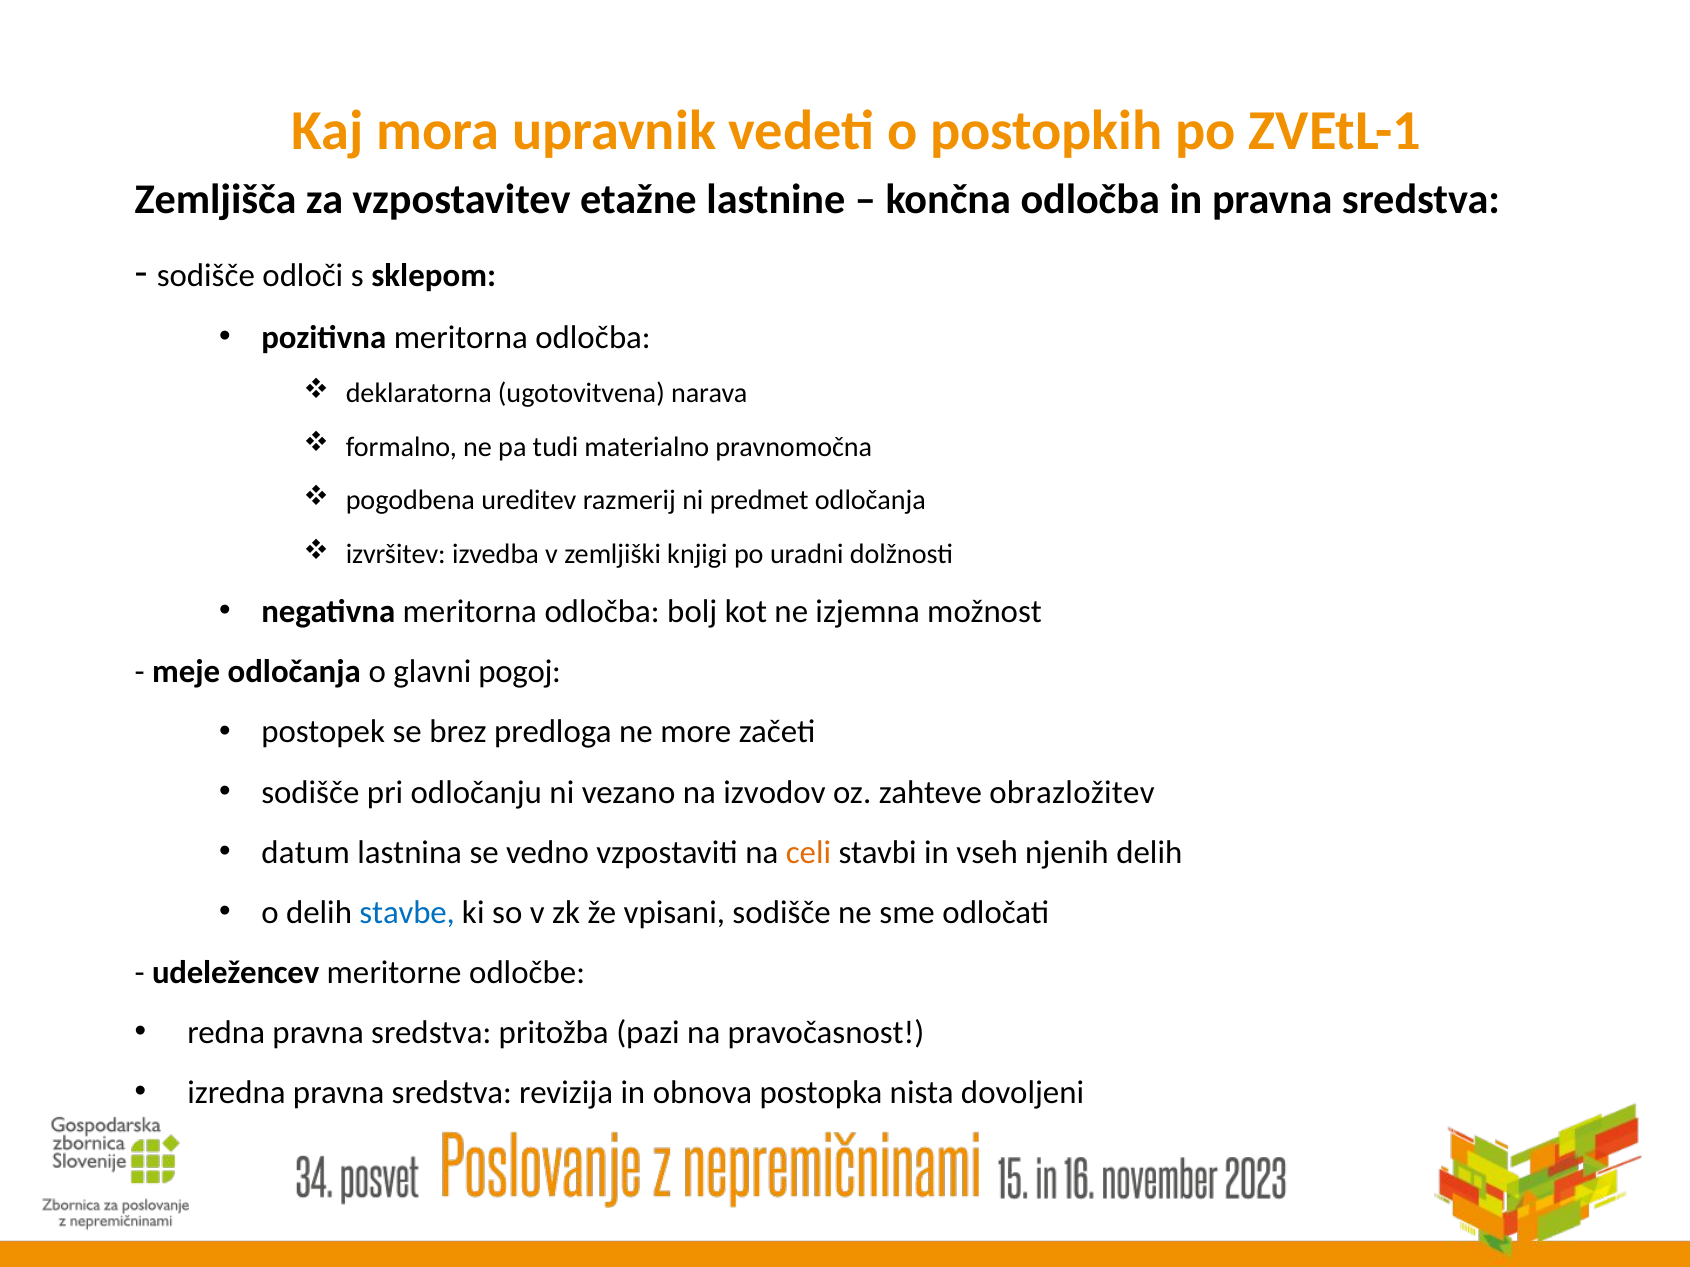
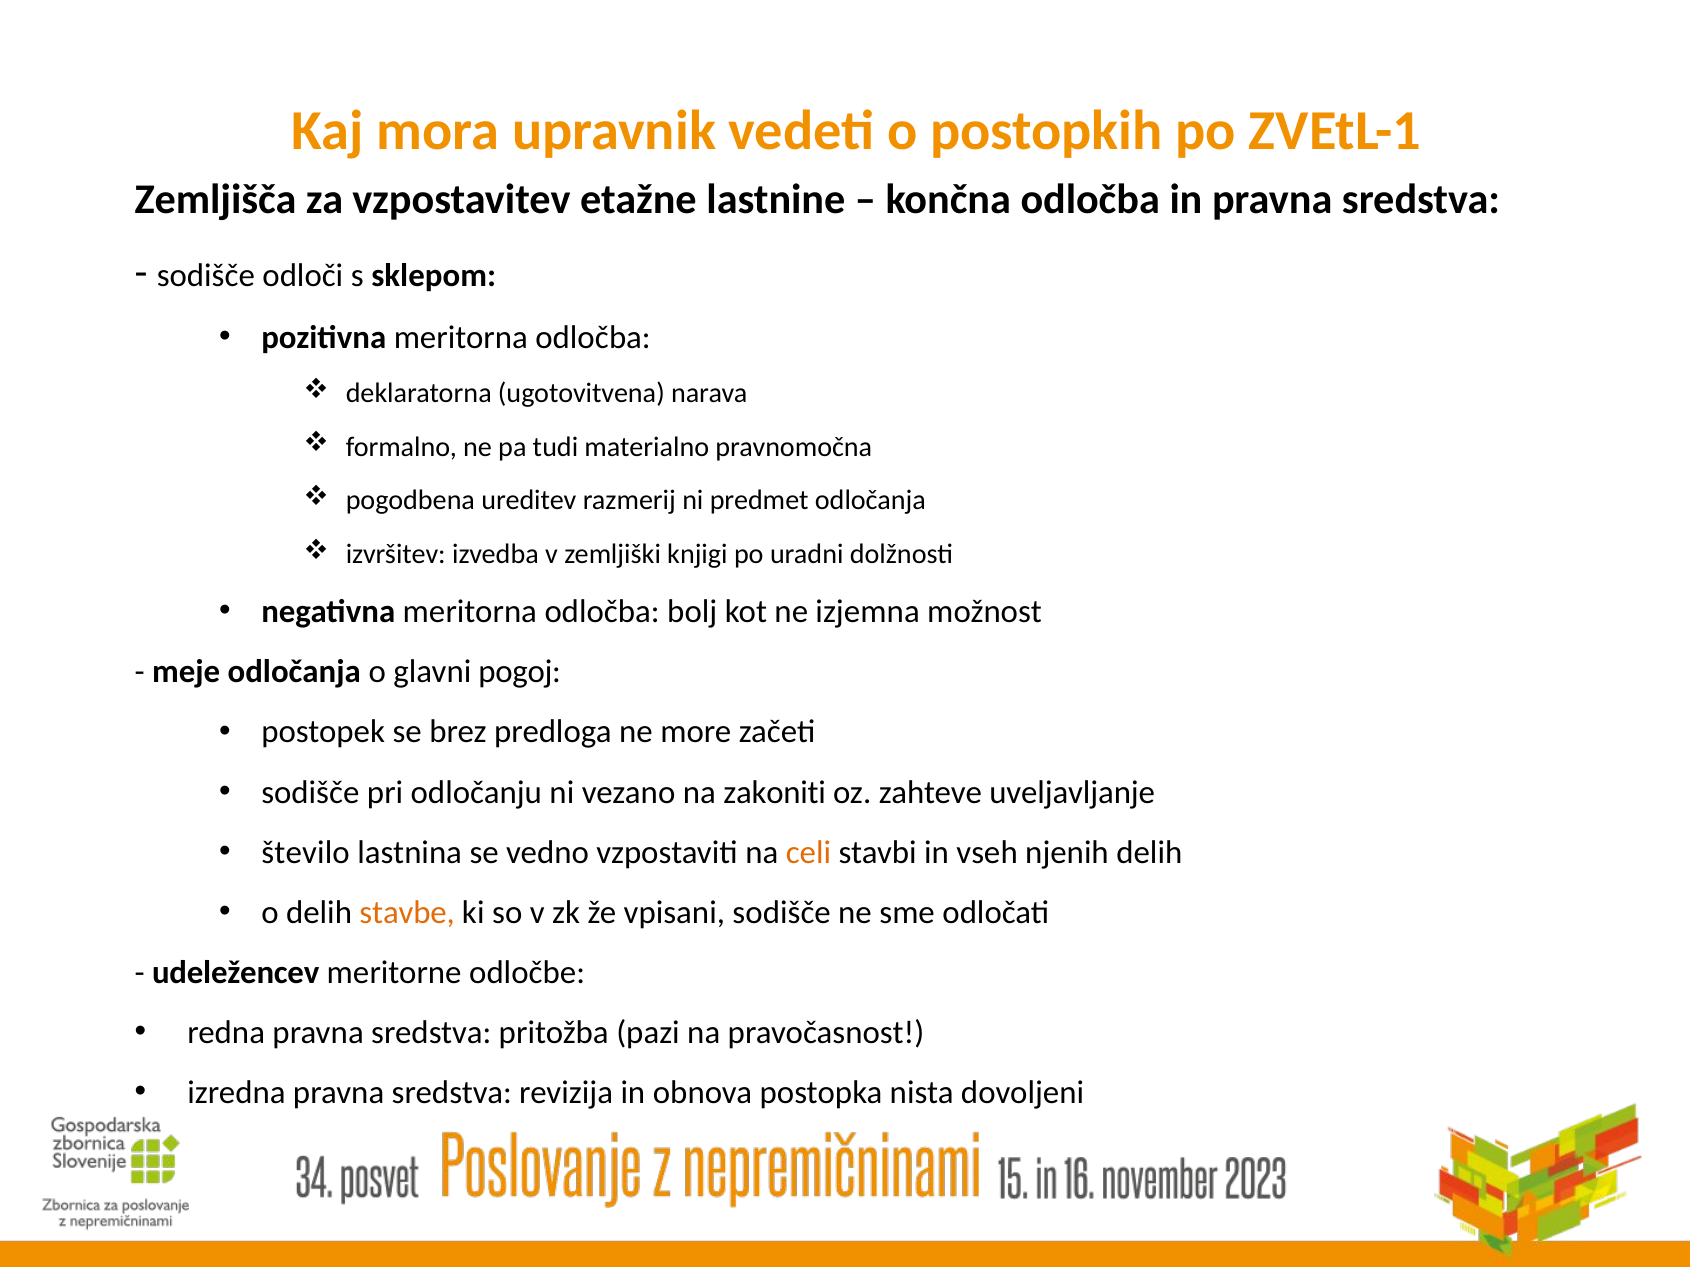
izvodov: izvodov -> zakoniti (775, 793)
obrazložitev: obrazložitev -> uveljavljanje (1072, 793)
datum: datum -> število (306, 853)
stavbe colour: blue -> orange (407, 913)
